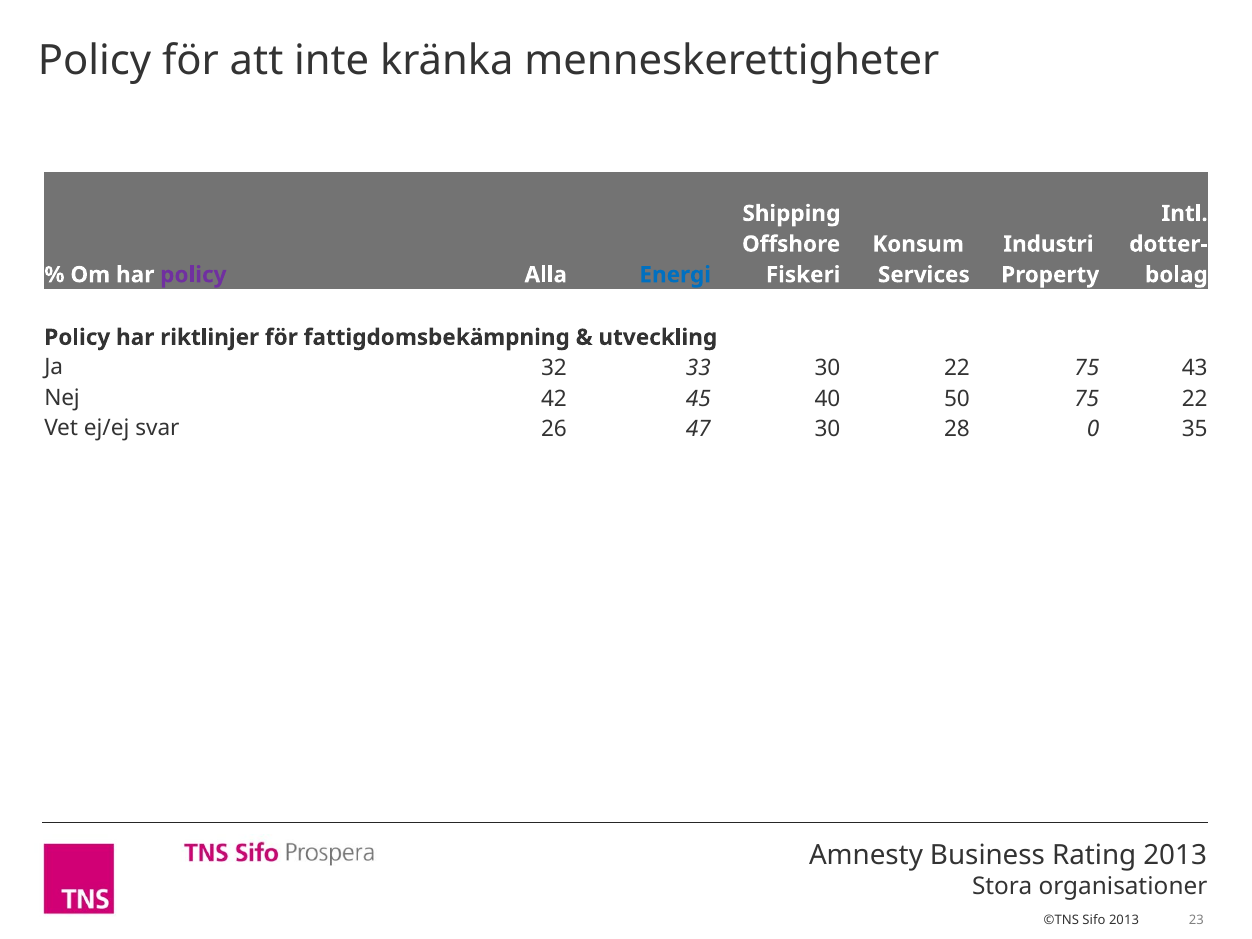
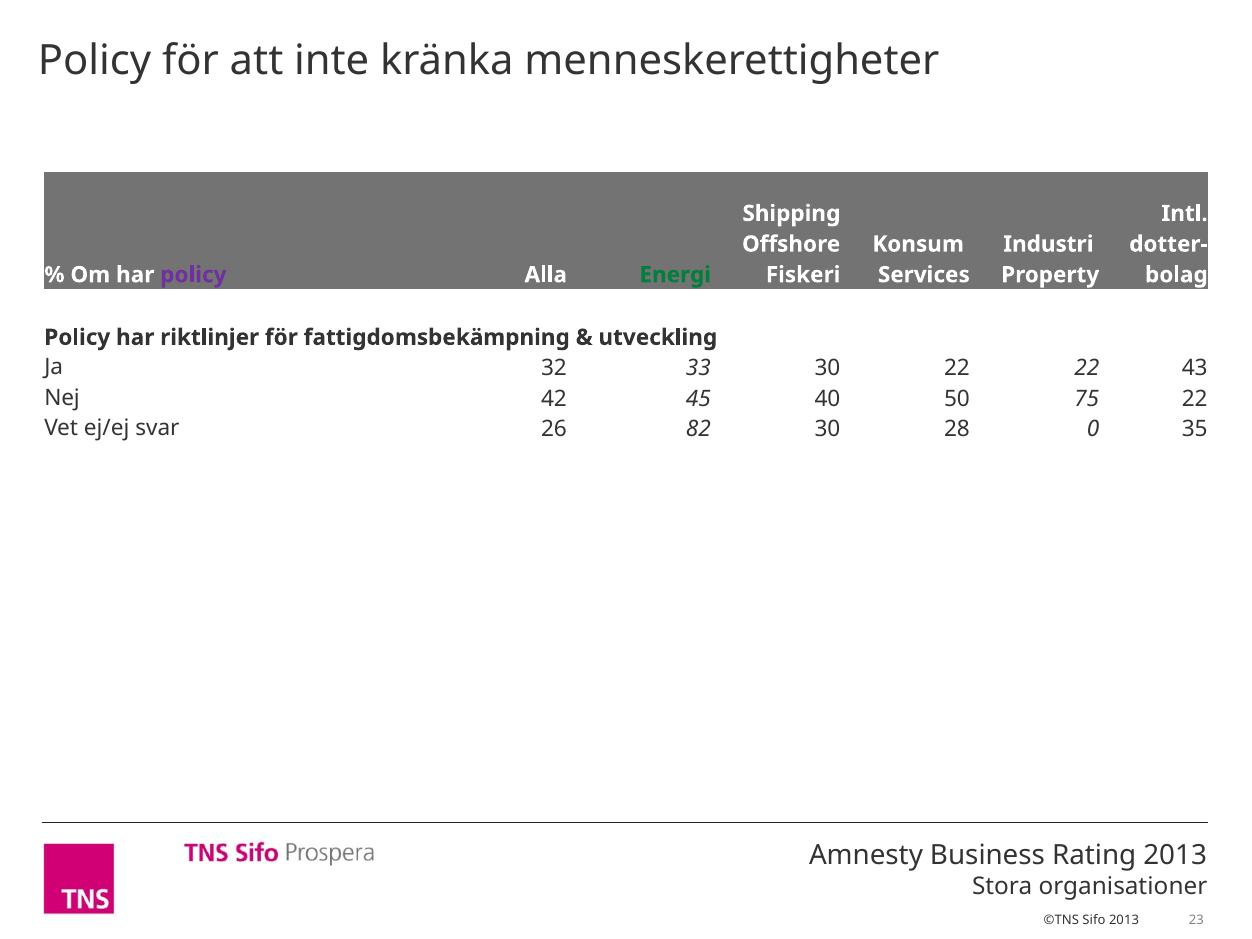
Energi colour: blue -> green (675, 275)
22 75: 75 -> 22 (1087, 368)
47: 47 -> 82 (698, 430)
